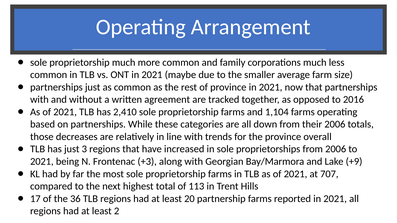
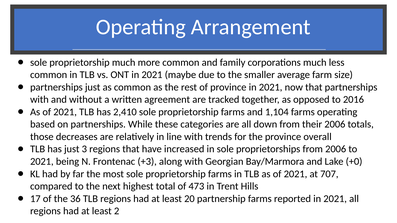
+9: +9 -> +0 (354, 162)
113: 113 -> 473 (196, 187)
